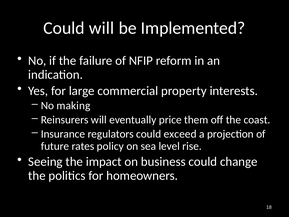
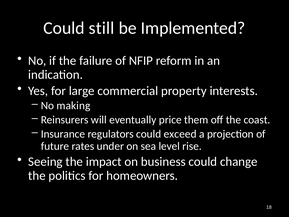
Could will: will -> still (102, 28)
policy: policy -> under (110, 146)
